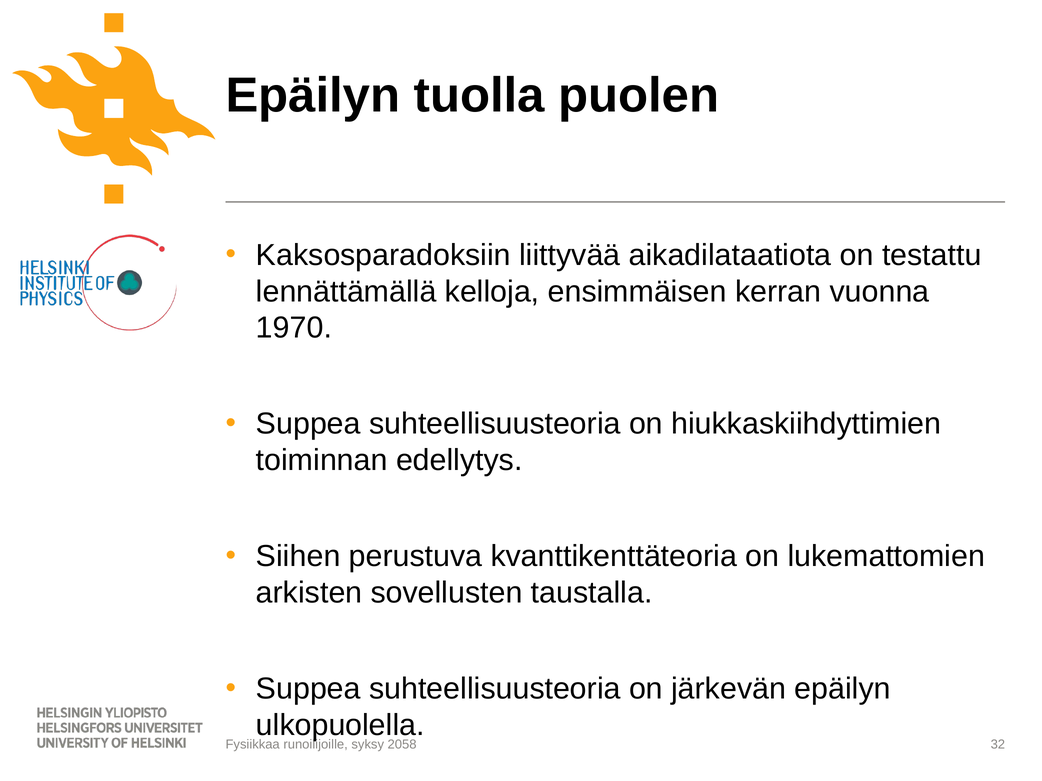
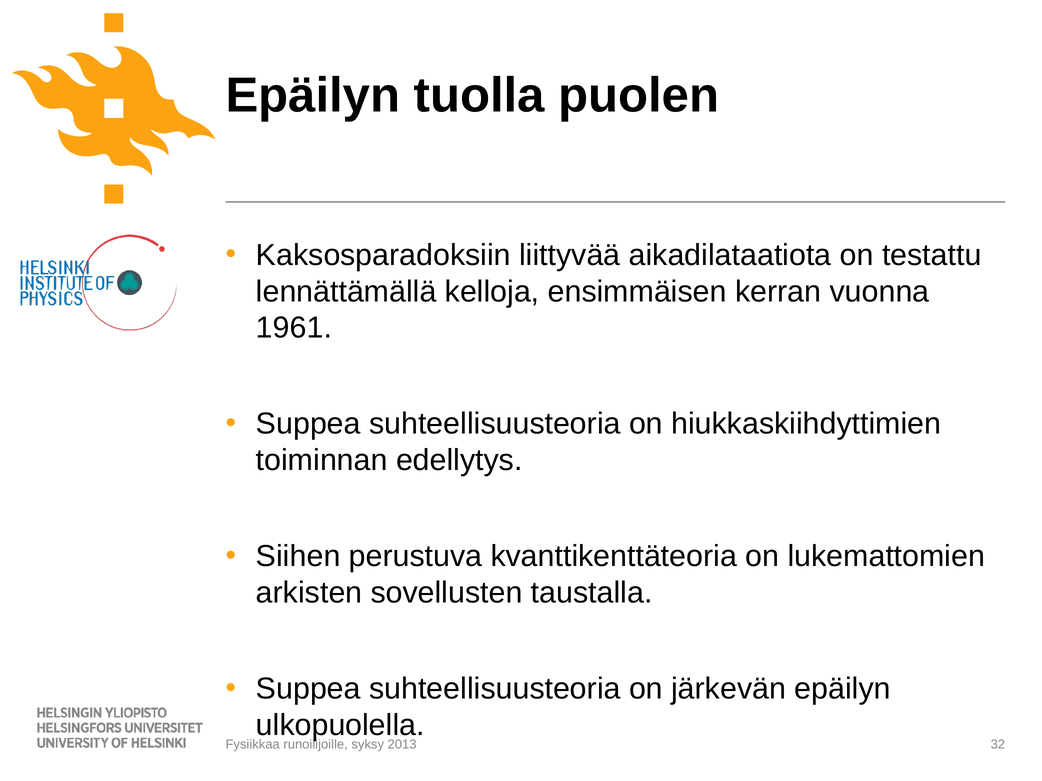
1970: 1970 -> 1961 (294, 328)
2058: 2058 -> 2013 (402, 745)
